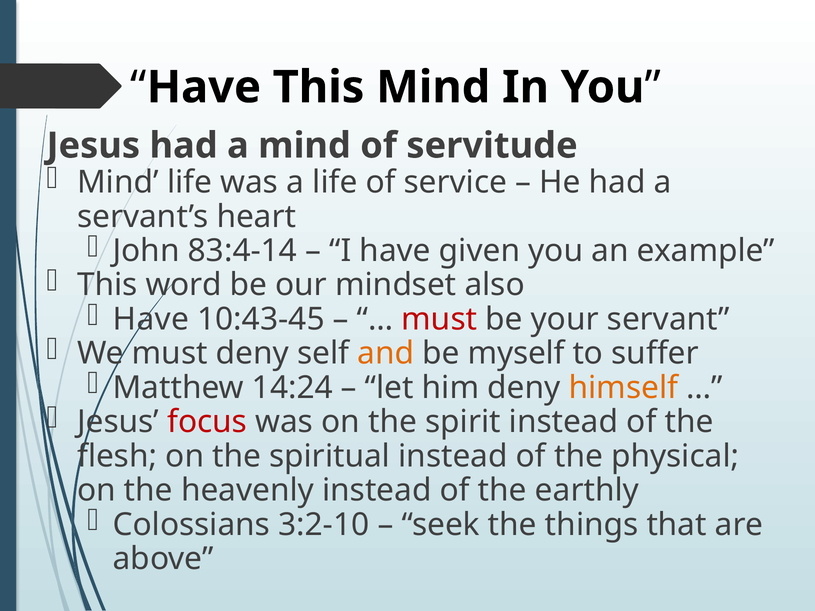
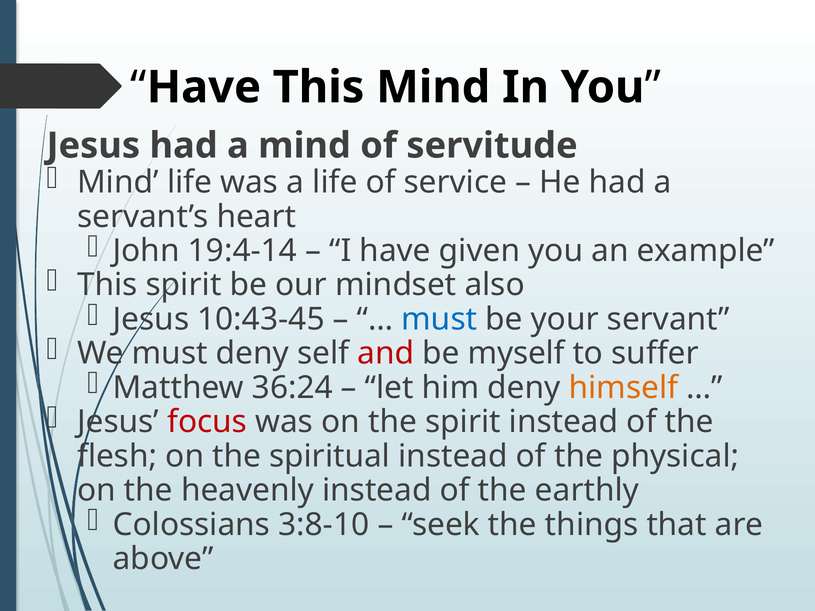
83:4-14: 83:4-14 -> 19:4-14 (242, 251)
This word: word -> spirit (184, 285)
Have: Have -> Jesus (151, 319)
must colour: red -> blue (439, 319)
and colour: orange -> red (386, 354)
14:24: 14:24 -> 36:24 (292, 388)
3:2-10: 3:2-10 -> 3:8-10 (324, 525)
